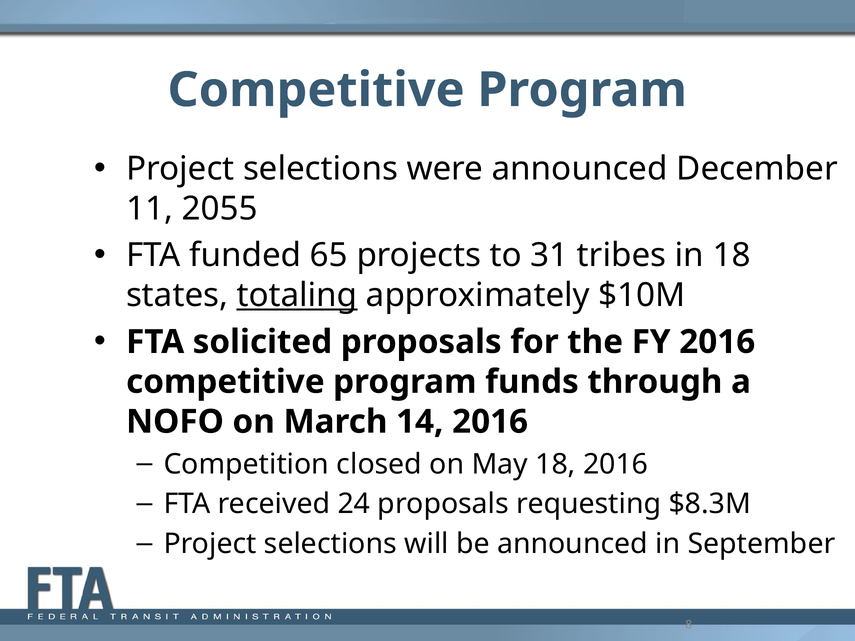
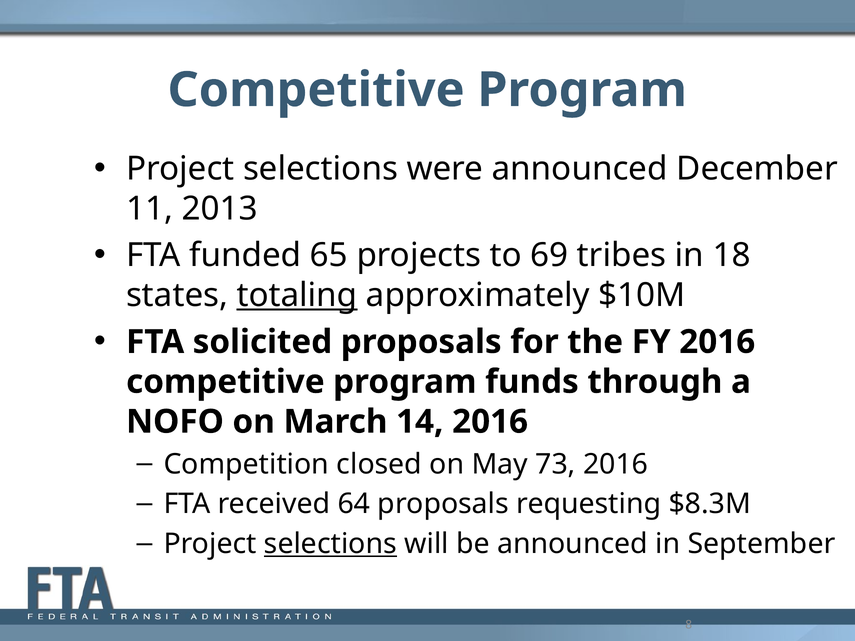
2055: 2055 -> 2013 (220, 209)
31: 31 -> 69 (549, 256)
May 18: 18 -> 73 (556, 464)
24: 24 -> 64 (354, 504)
selections underline: none -> present (330, 544)
